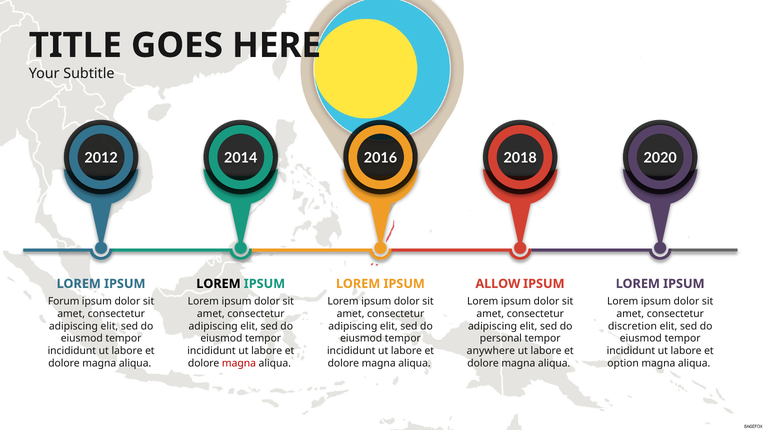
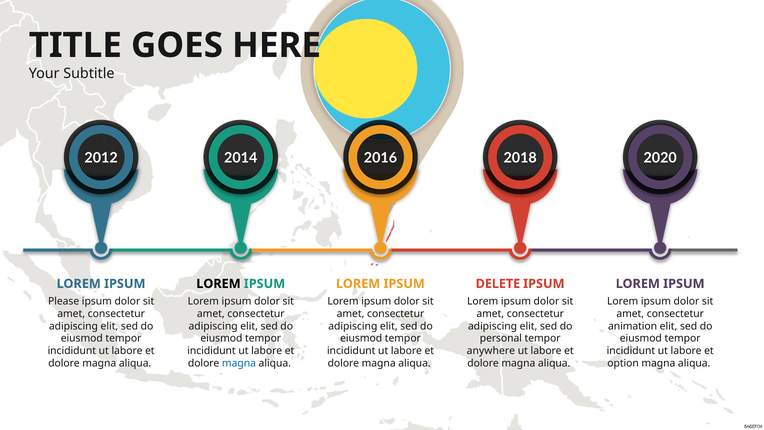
ALLOW: ALLOW -> DELETE (498, 284)
Forum: Forum -> Please (64, 301)
discretion: discretion -> animation (633, 326)
magna colour: red -> blue (239, 363)
